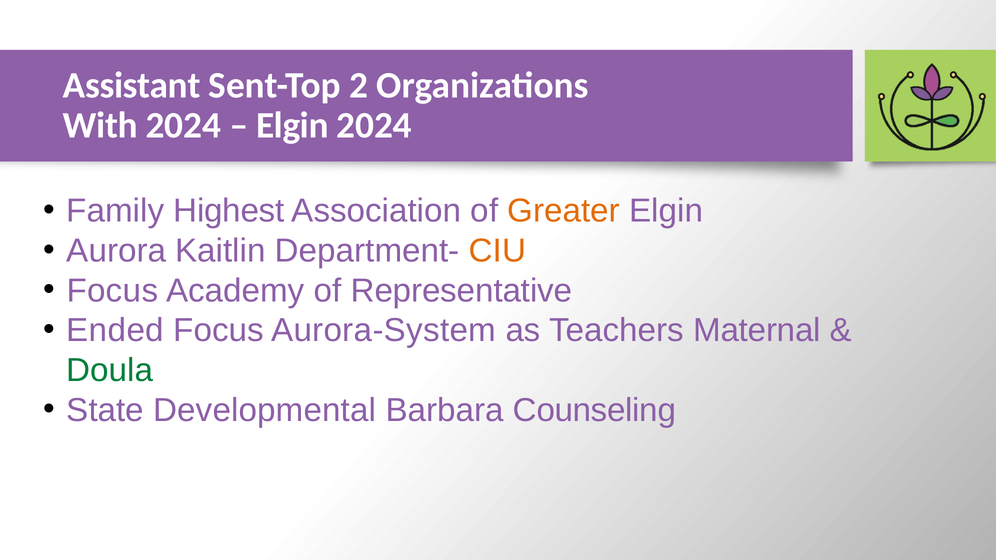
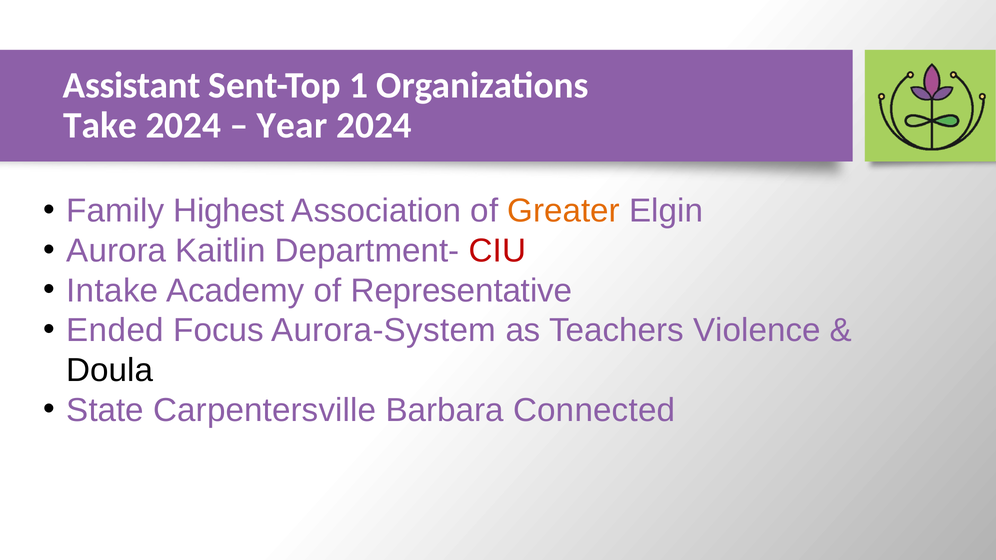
2: 2 -> 1 (359, 85)
With: With -> Take (100, 126)
Elgin: Elgin -> Year (292, 126)
CIU colour: orange -> red (497, 251)
Focus: Focus -> Intake (112, 291)
Maternal: Maternal -> Violence (757, 331)
Doula colour: green -> black (110, 370)
Developmental: Developmental -> Carpentersville (265, 410)
Counseling: Counseling -> Connected (594, 410)
